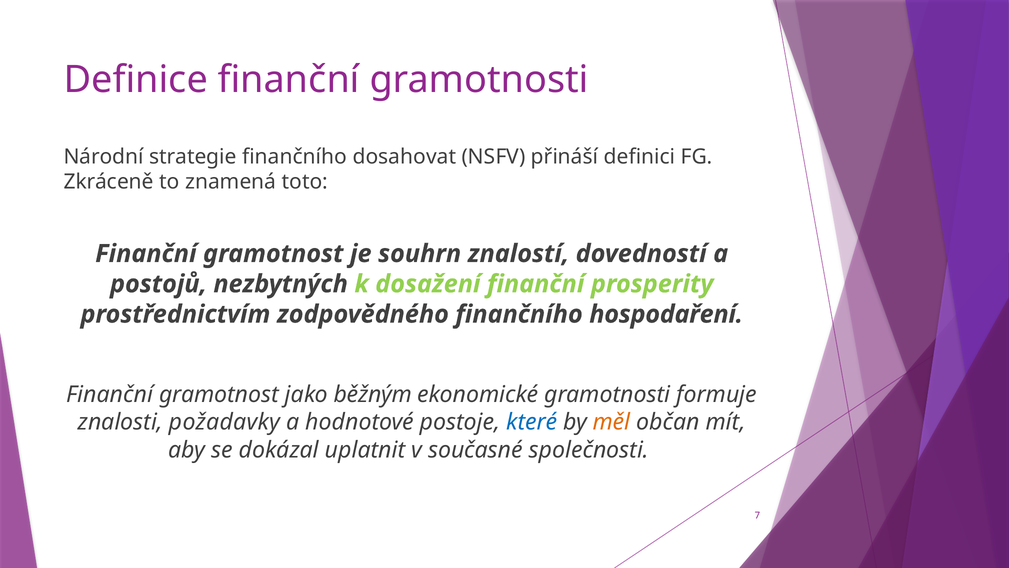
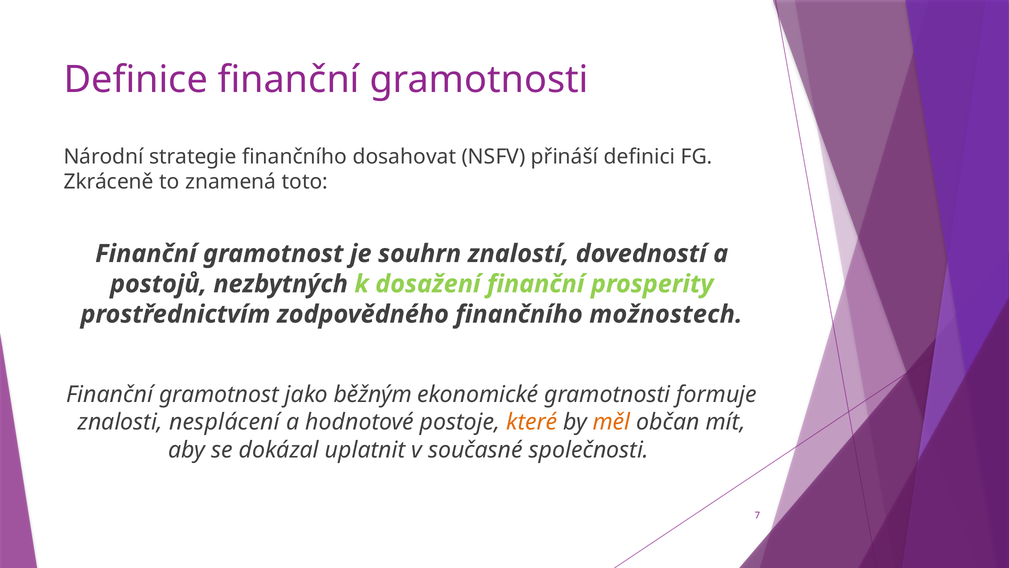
hospodaření: hospodaření -> možnostech (666, 314)
požadavky: požadavky -> nesplácení (225, 422)
které colour: blue -> orange (532, 422)
